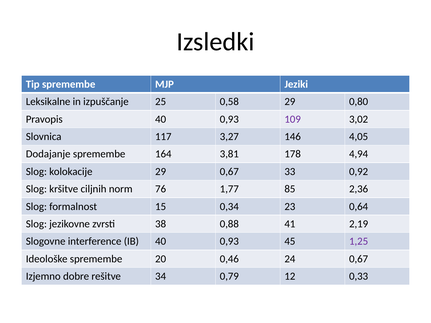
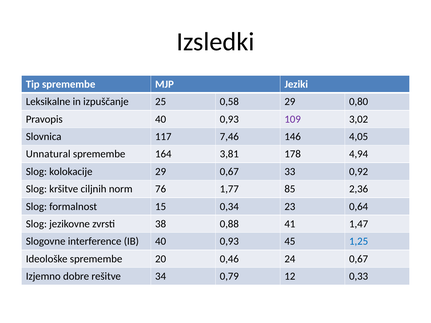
3,27: 3,27 -> 7,46 (229, 137)
Dodajanje: Dodajanje -> Unnatural (48, 154)
2,19: 2,19 -> 1,47 (359, 224)
1,25 colour: purple -> blue (359, 242)
